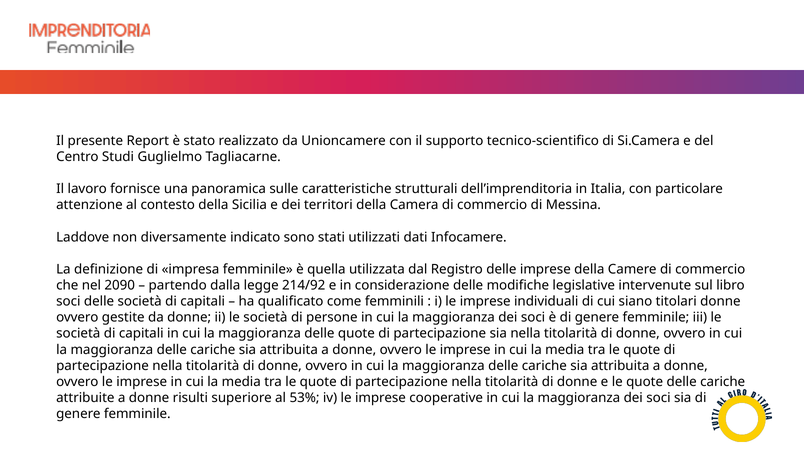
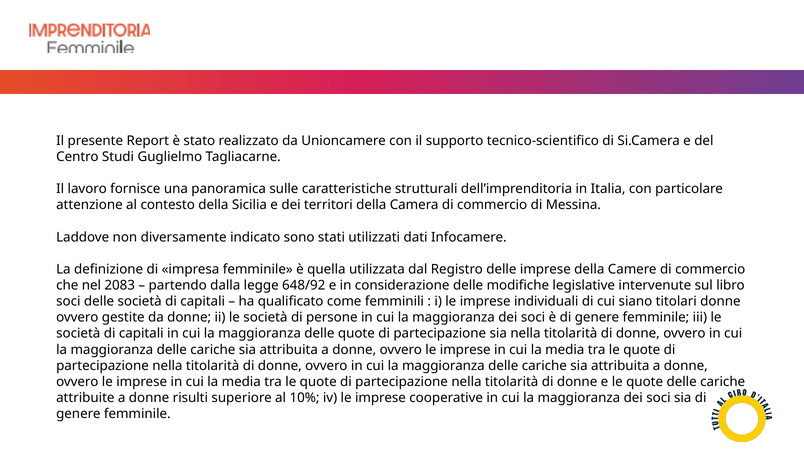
2090: 2090 -> 2083 (120, 286)
214/92: 214/92 -> 648/92 (304, 286)
53%: 53% -> 10% (305, 398)
